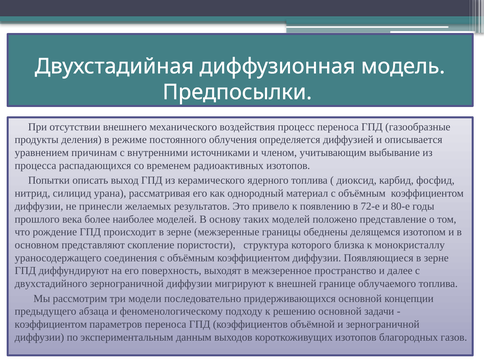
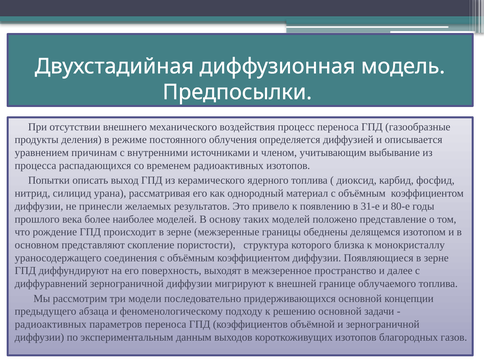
72-е: 72-е -> 31-е (370, 206)
двухстадийного: двухстадийного -> диффуравнений (51, 284)
коэффициентом: коэффициентом -> радиоактивных (51, 324)
